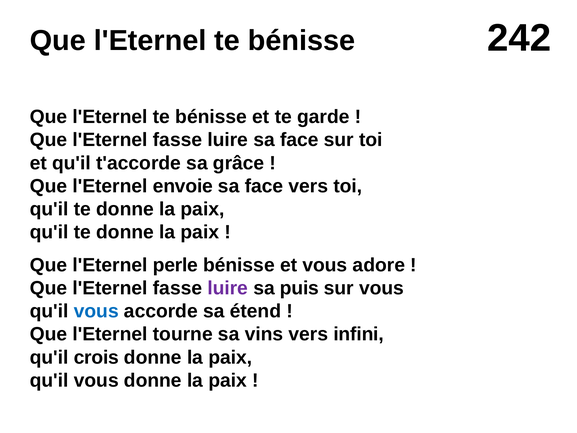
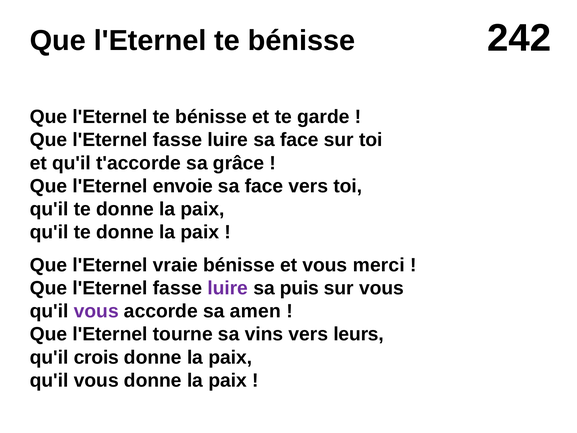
perle: perle -> vraie (175, 265)
adore: adore -> merci (379, 265)
vous colour: blue -> purple (96, 311)
étend: étend -> amen (255, 311)
infini: infini -> leurs (359, 334)
